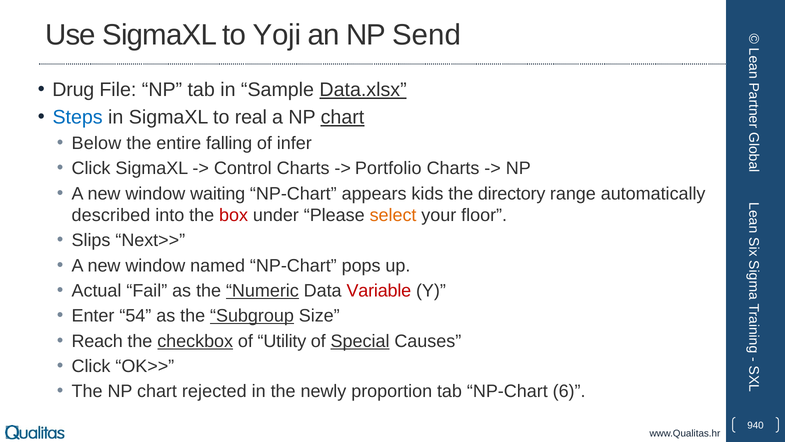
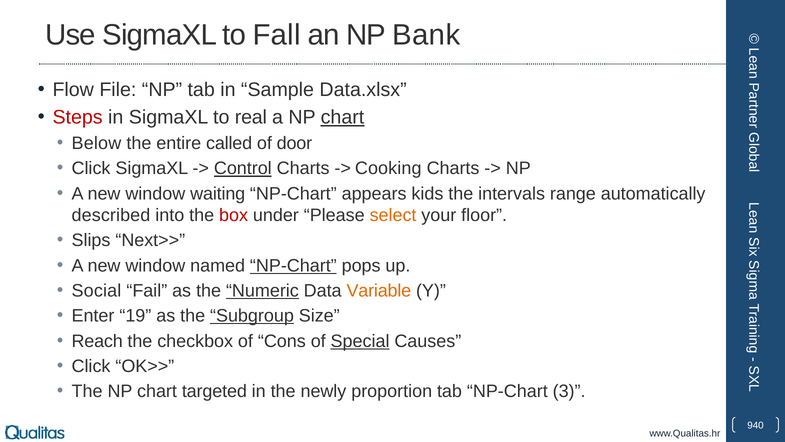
Yoji: Yoji -> Fall (277, 35)
Send: Send -> Bank (426, 35)
Drug: Drug -> Flow (73, 90)
Data.xlsx underline: present -> none (363, 90)
Steps colour: blue -> red (78, 117)
falling: falling -> called (229, 143)
infer: infer -> door (294, 143)
Control underline: none -> present (243, 168)
Portfolio: Portfolio -> Cooking (388, 168)
directory: directory -> intervals (512, 193)
NP-Chart underline: none -> present (293, 265)
Actual: Actual -> Social (96, 290)
Variable colour: red -> orange (379, 290)
54: 54 -> 19 (135, 316)
checkbox underline: present -> none (195, 341)
Utility: Utility -> Cons (282, 341)
rejected: rejected -> targeted (214, 391)
6: 6 -> 3 (569, 391)
